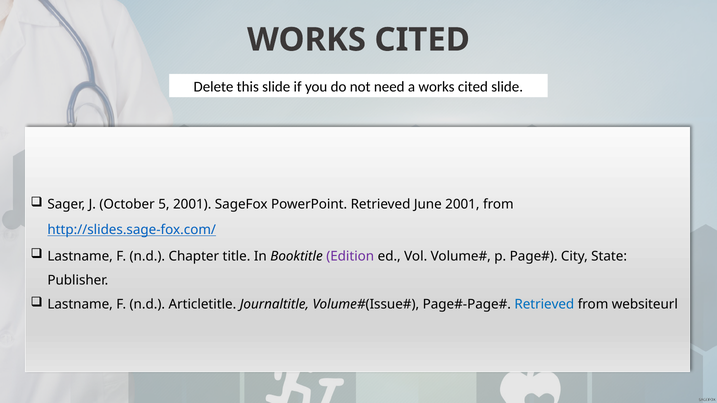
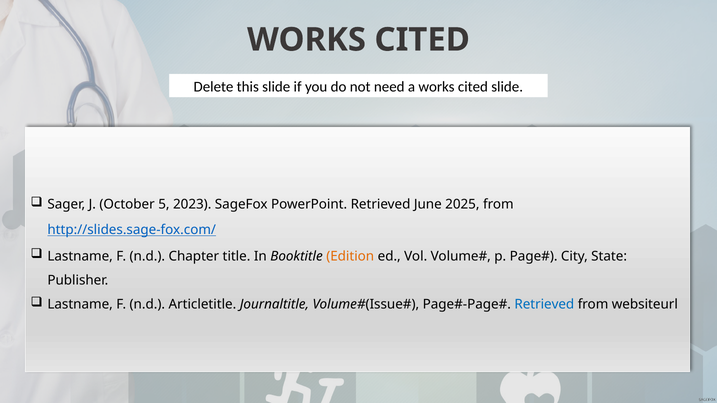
5 2001: 2001 -> 2023 (192, 205)
June 2001: 2001 -> 2025 (462, 205)
Edition colour: purple -> orange (350, 256)
